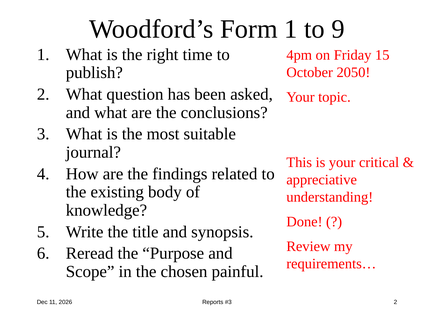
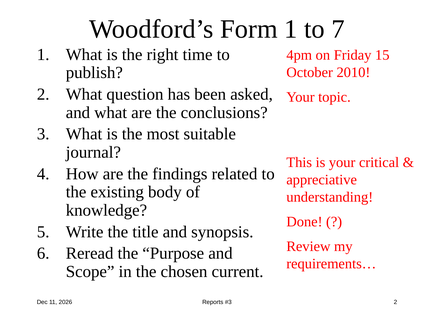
9: 9 -> 7 (338, 29)
2050: 2050 -> 2010 (353, 73)
painful: painful -> current (238, 272)
